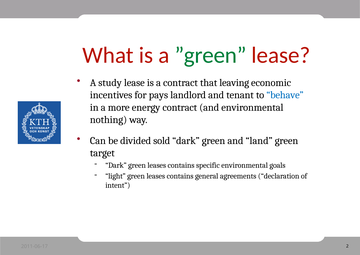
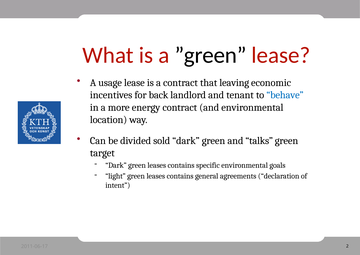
”green colour: green -> black (210, 55)
study: study -> usage (110, 83)
pays: pays -> back (159, 95)
nothing: nothing -> location (109, 120)
land: land -> talks (259, 140)
